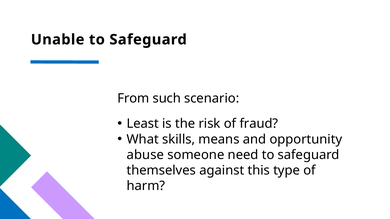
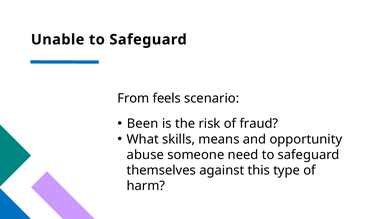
such: such -> feels (167, 99)
Least: Least -> Been (143, 124)
